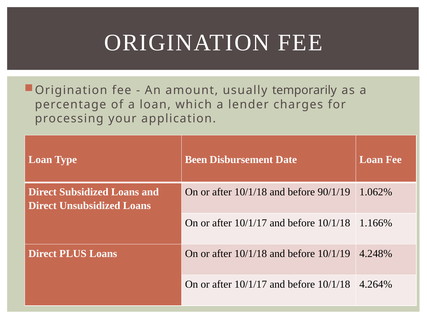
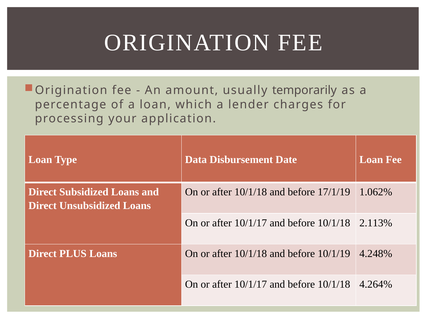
Been: Been -> Data (196, 160)
90/1/19: 90/1/19 -> 17/1/19 (334, 192)
1.166%: 1.166% -> 2.113% (376, 223)
